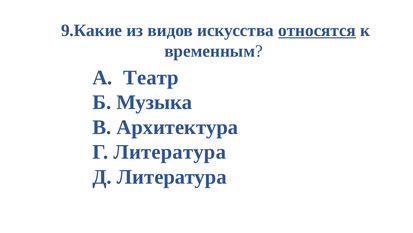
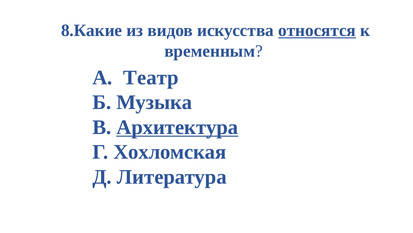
9.Какие: 9.Какие -> 8.Какие (92, 30)
Архитектура underline: none -> present (177, 127)
Г Литература: Литература -> Хохломская (170, 152)
